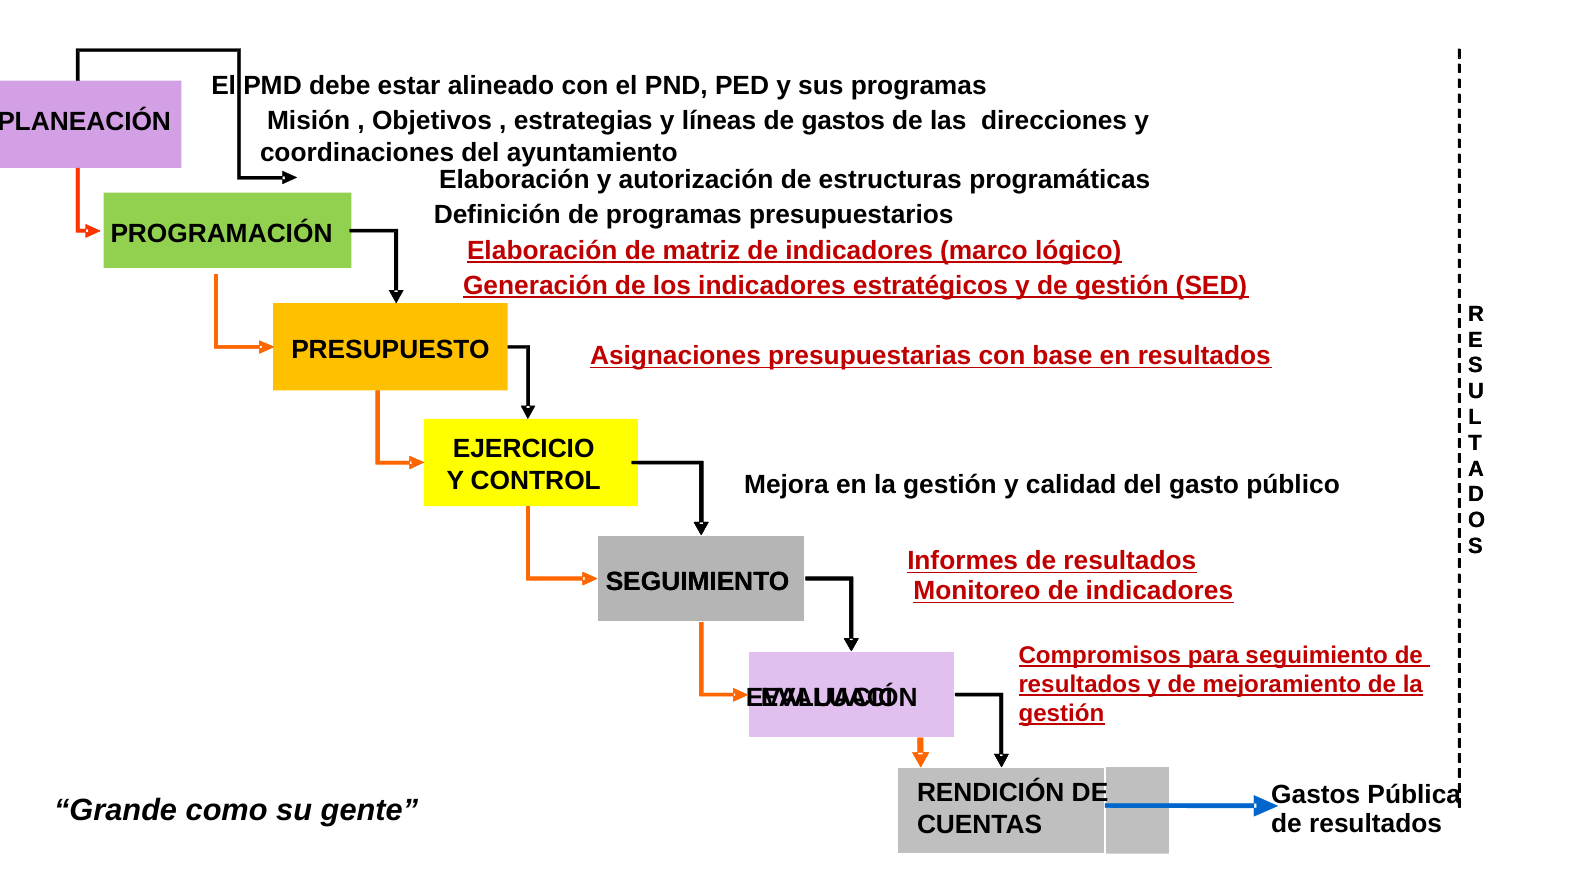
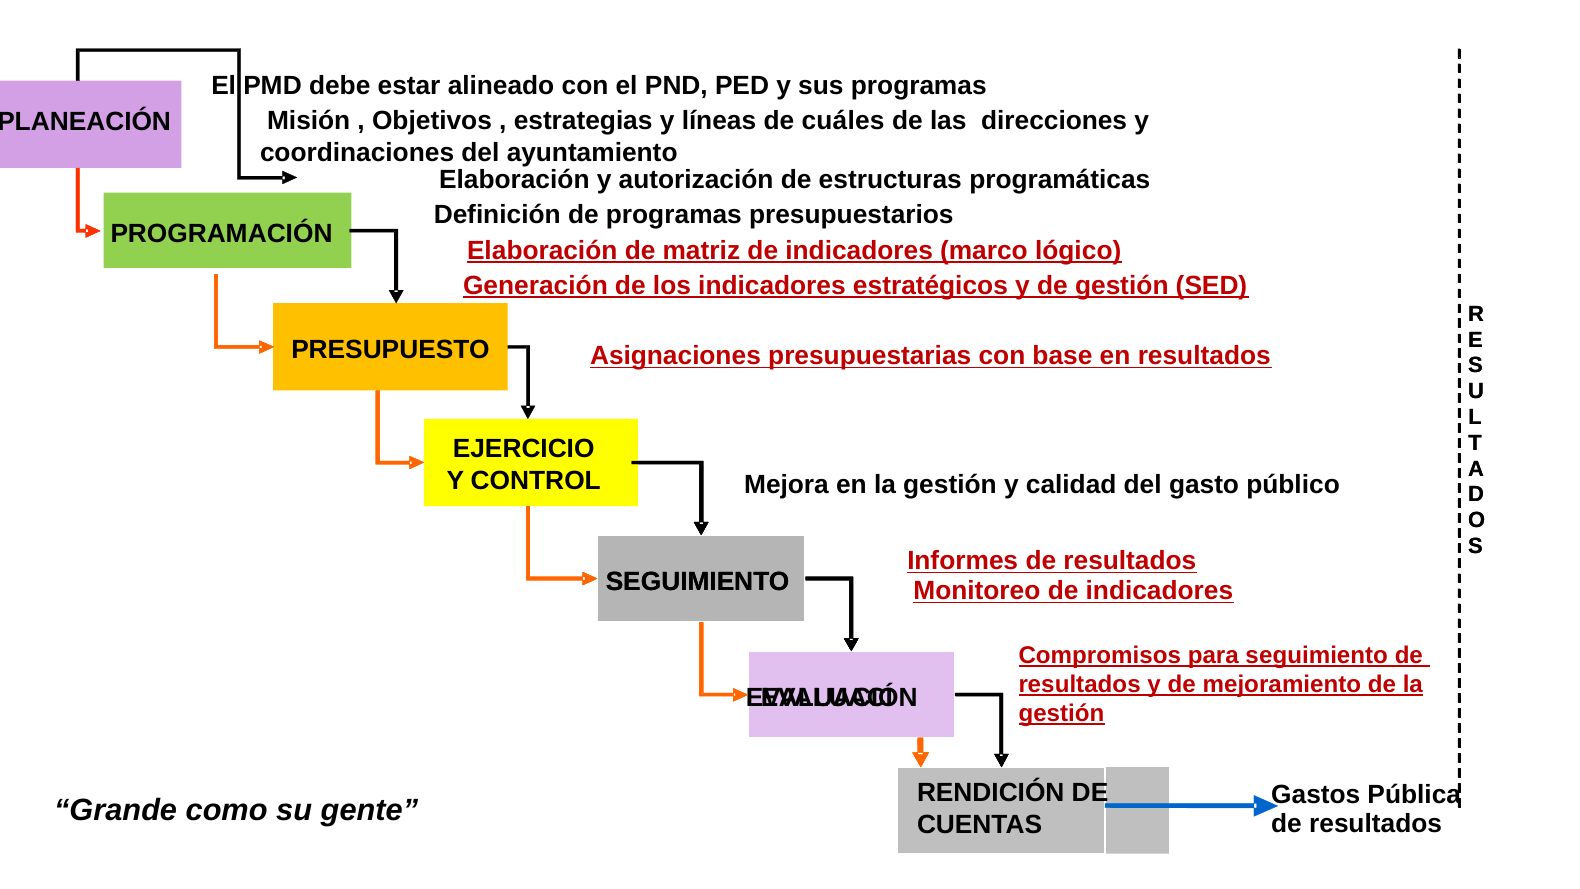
de gastos: gastos -> cuáles (843, 121)
